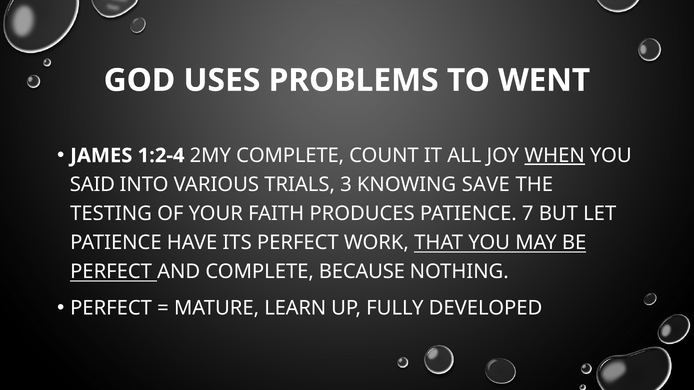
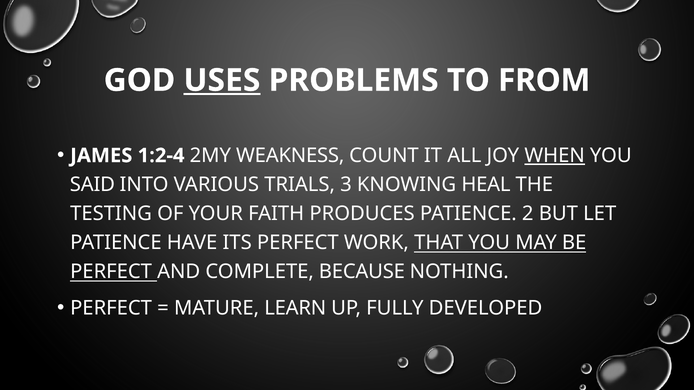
USES underline: none -> present (222, 80)
WENT: WENT -> FROM (544, 80)
2MY COMPLETE: COMPLETE -> WEAKNESS (290, 156)
SAVE: SAVE -> HEAL (486, 185)
7: 7 -> 2 (528, 214)
